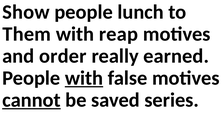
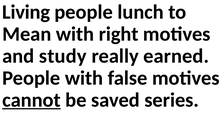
Show: Show -> Living (26, 12)
Them: Them -> Mean (27, 34)
reap: reap -> right (119, 34)
order: order -> study (63, 56)
with underline: present -> none (84, 78)
